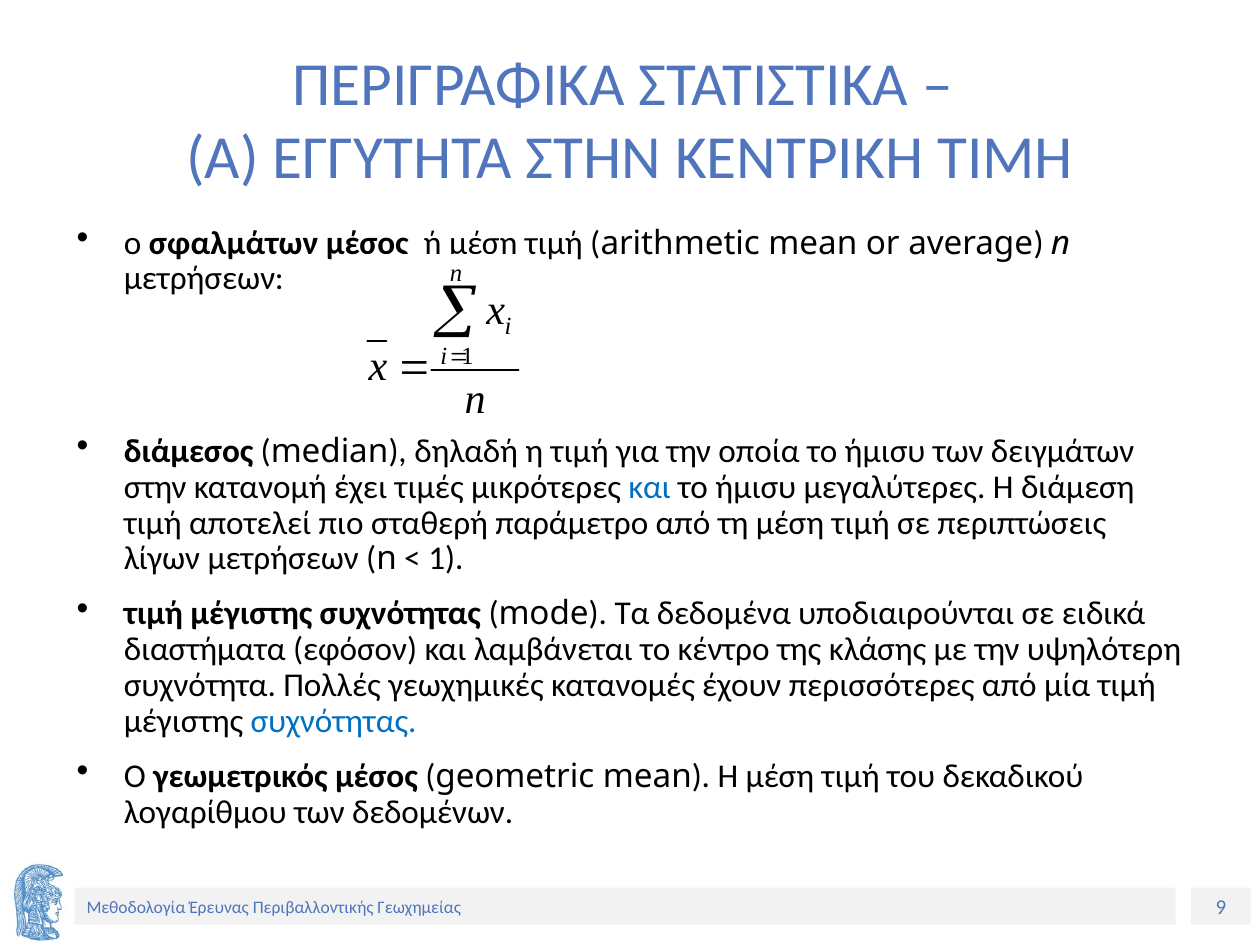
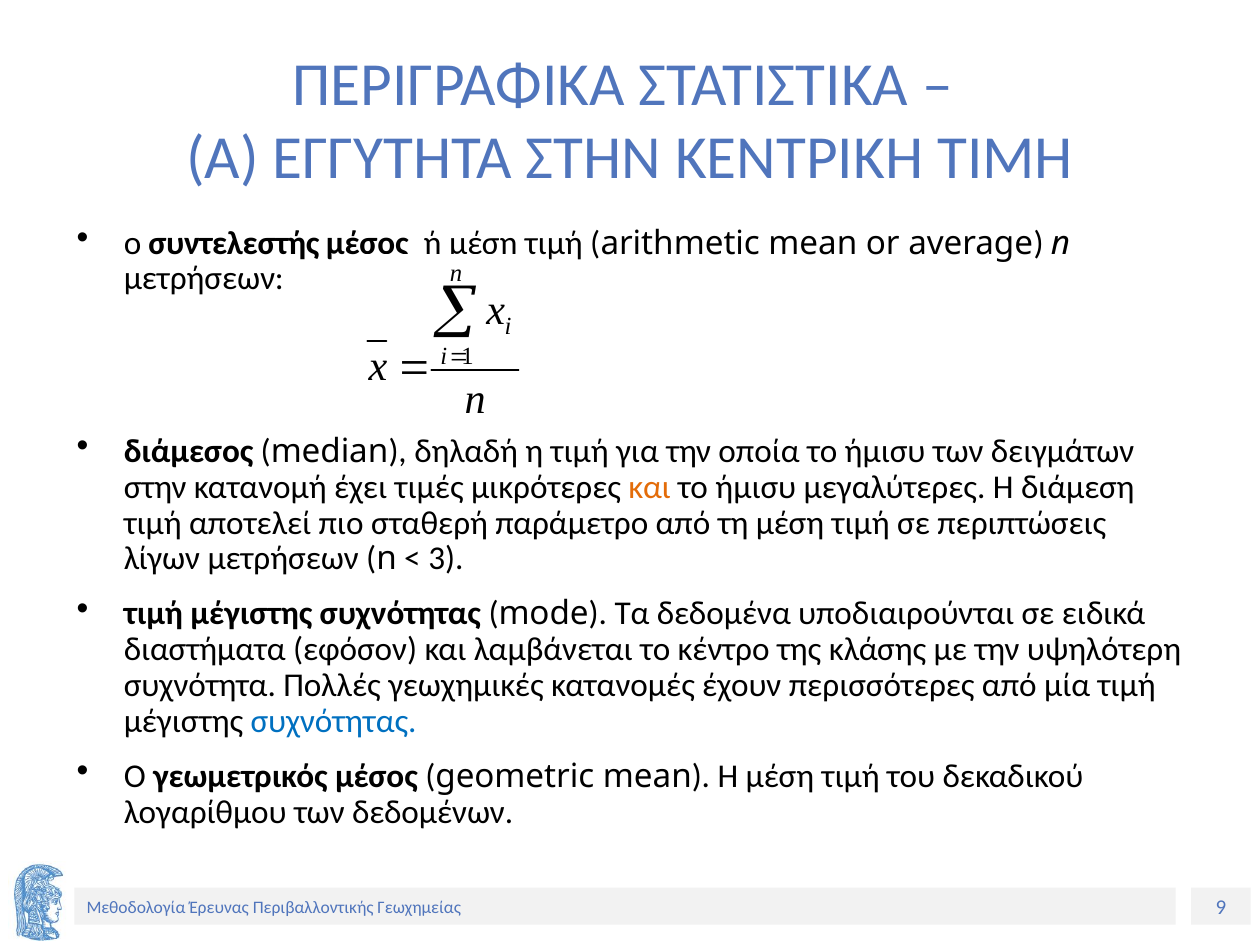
σφαλμάτων: σφαλμάτων -> συντελεστής (234, 243)
και colour: blue -> orange (650, 487)
1: 1 -> 3 (446, 559)
